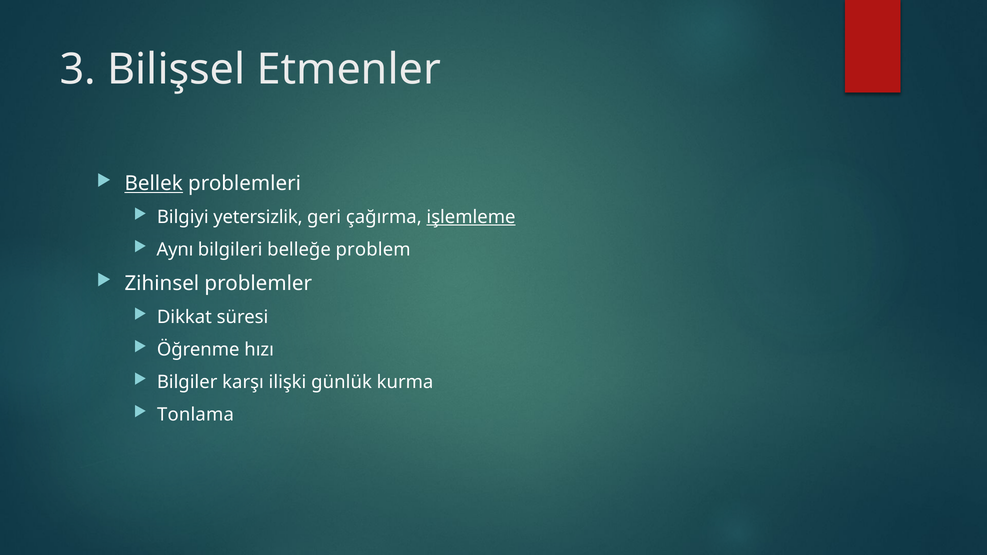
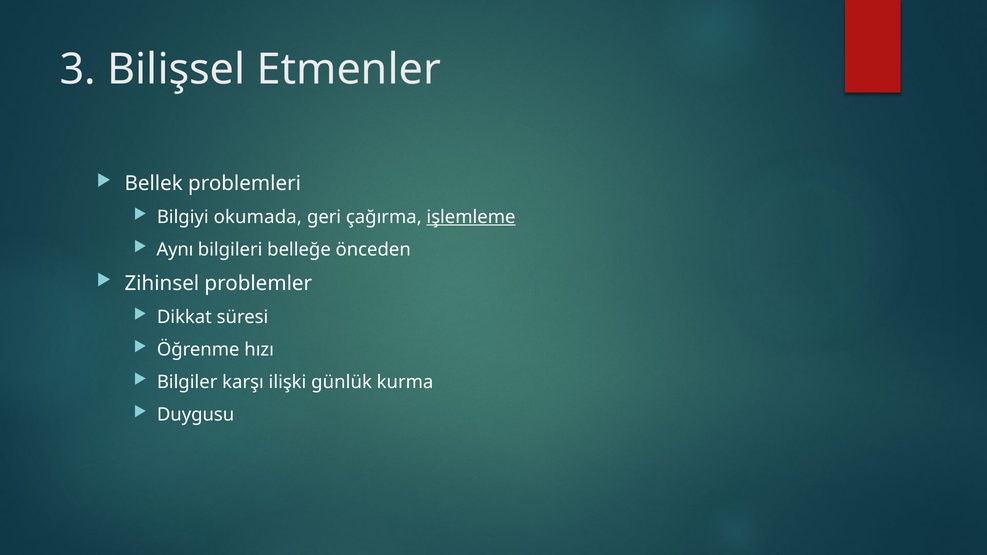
Bellek underline: present -> none (154, 184)
yetersizlik: yetersizlik -> okumada (258, 217)
problem: problem -> önceden (373, 250)
Tonlama: Tonlama -> Duygusu (196, 415)
